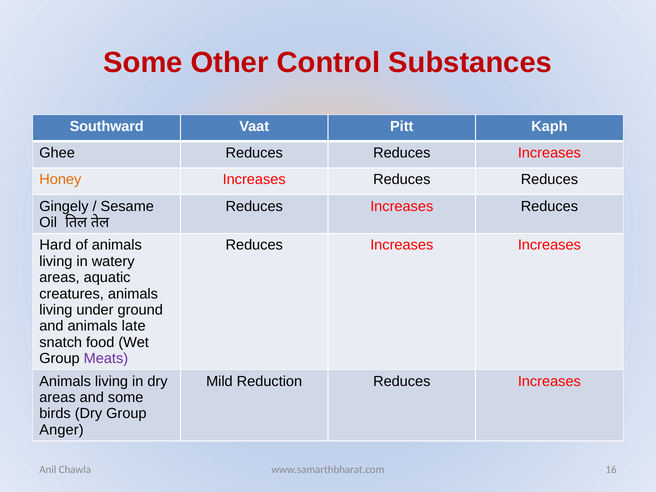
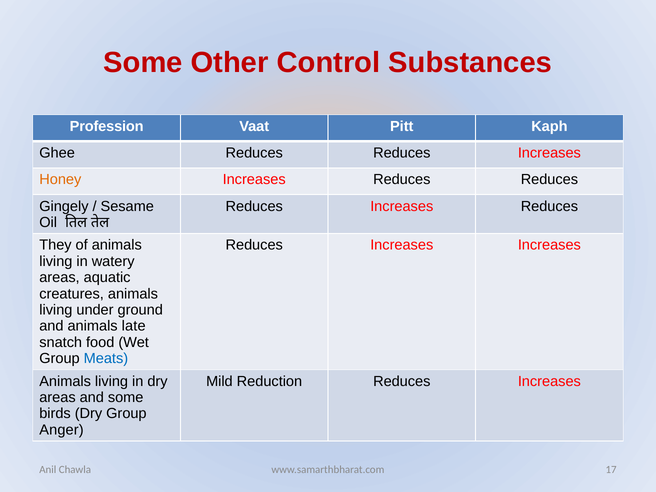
Southward: Southward -> Profession (107, 126)
Hard: Hard -> They (55, 245)
Meats colour: purple -> blue (106, 359)
16: 16 -> 17 (611, 470)
